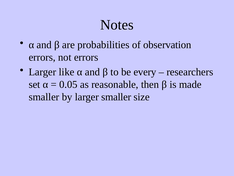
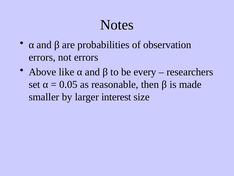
Larger: Larger -> Above (42, 72)
larger smaller: smaller -> interest (116, 97)
